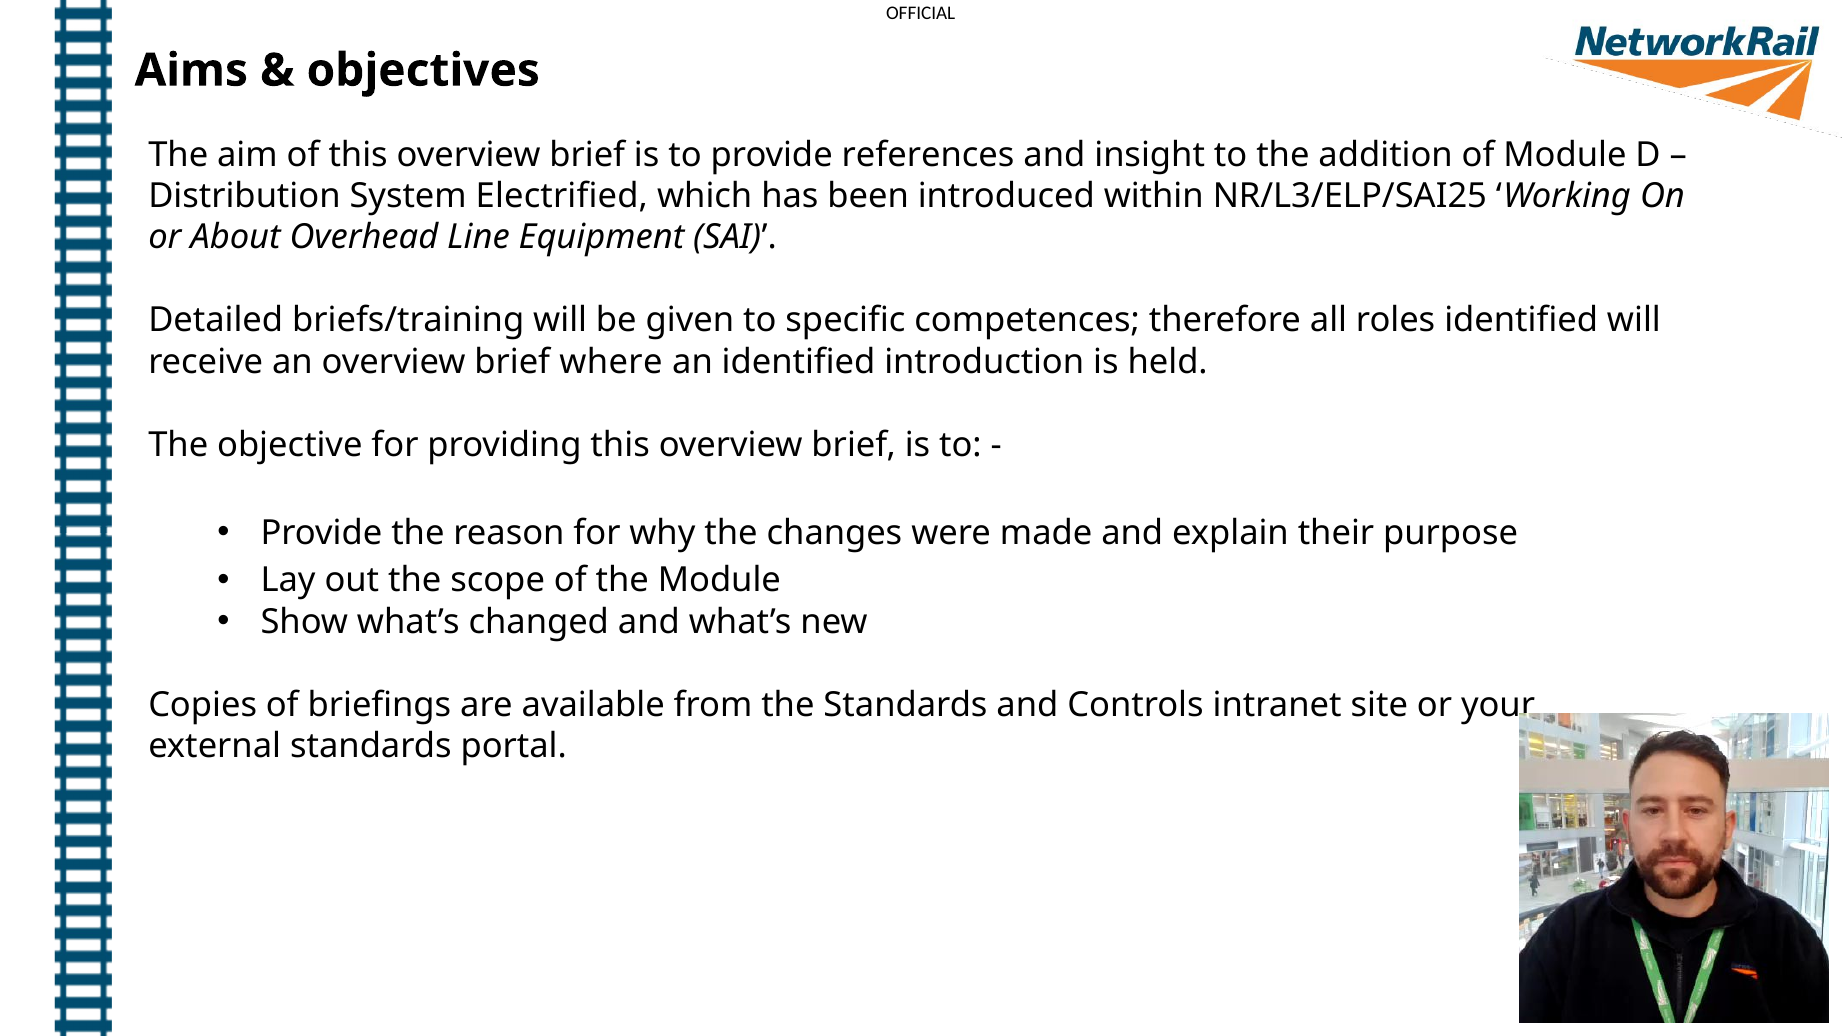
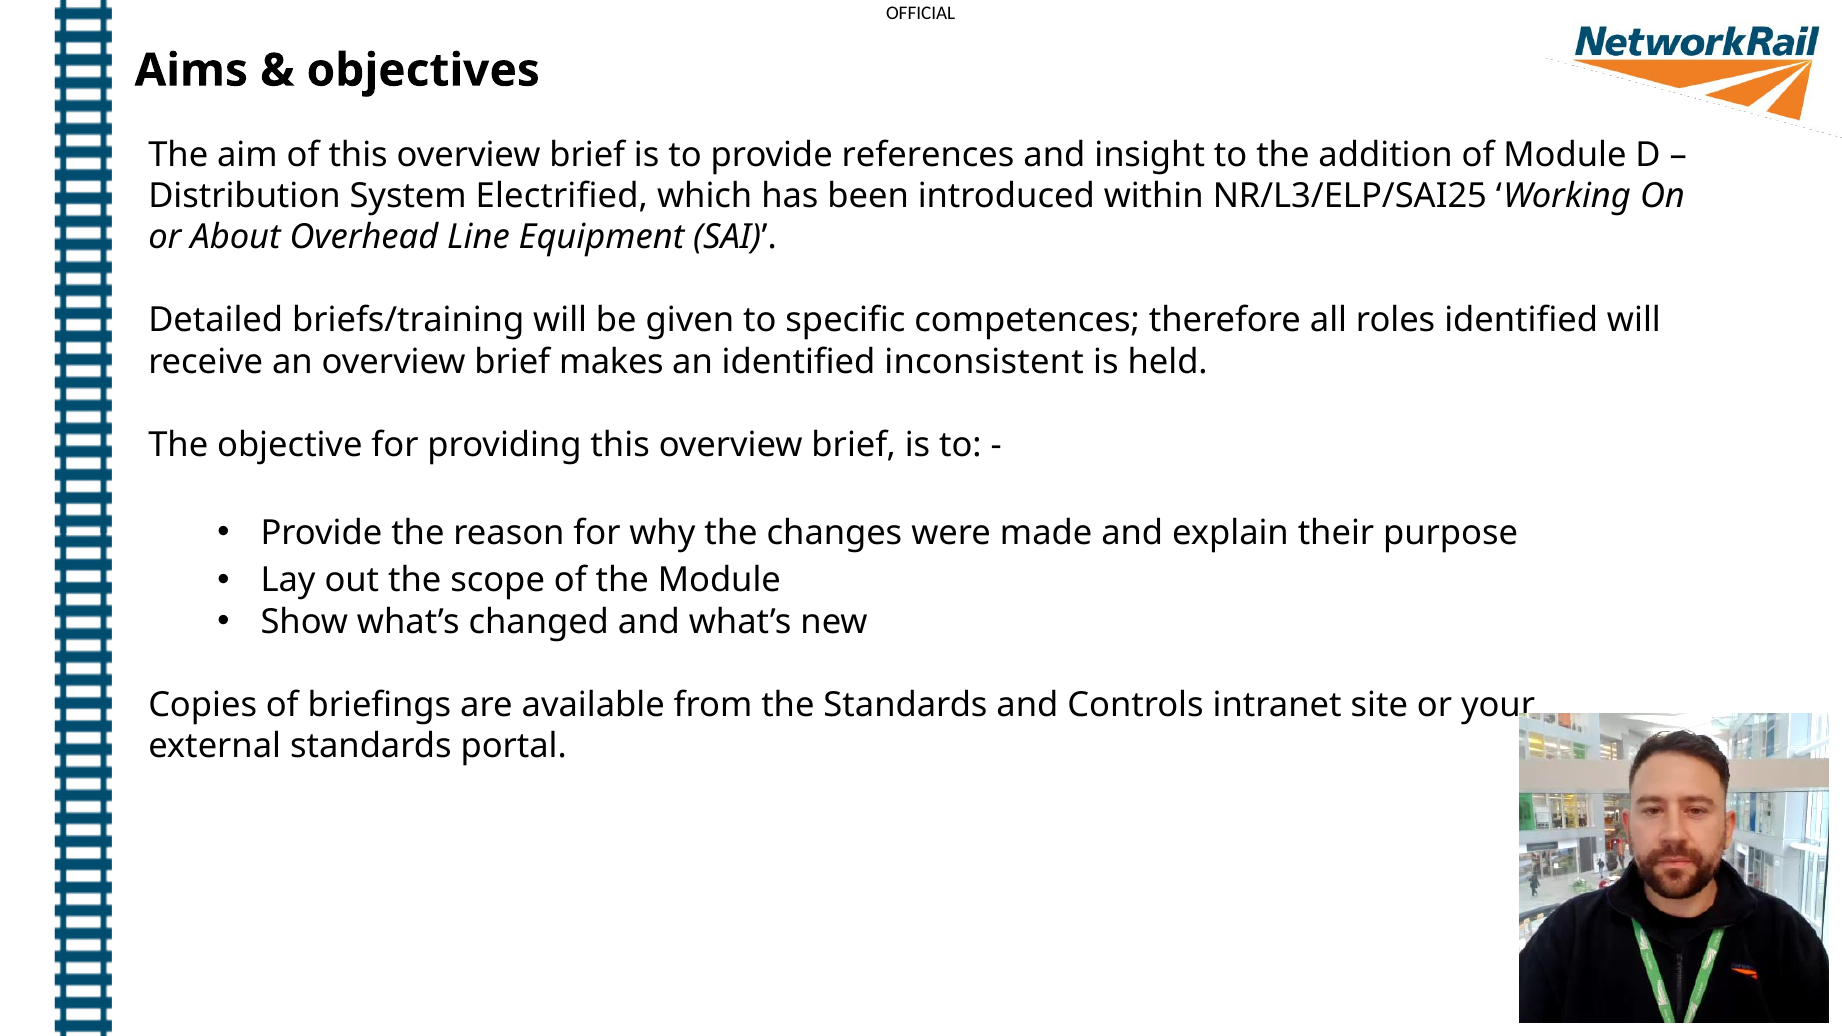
where: where -> makes (611, 362)
introduction: introduction -> inconsistent (984, 362)
